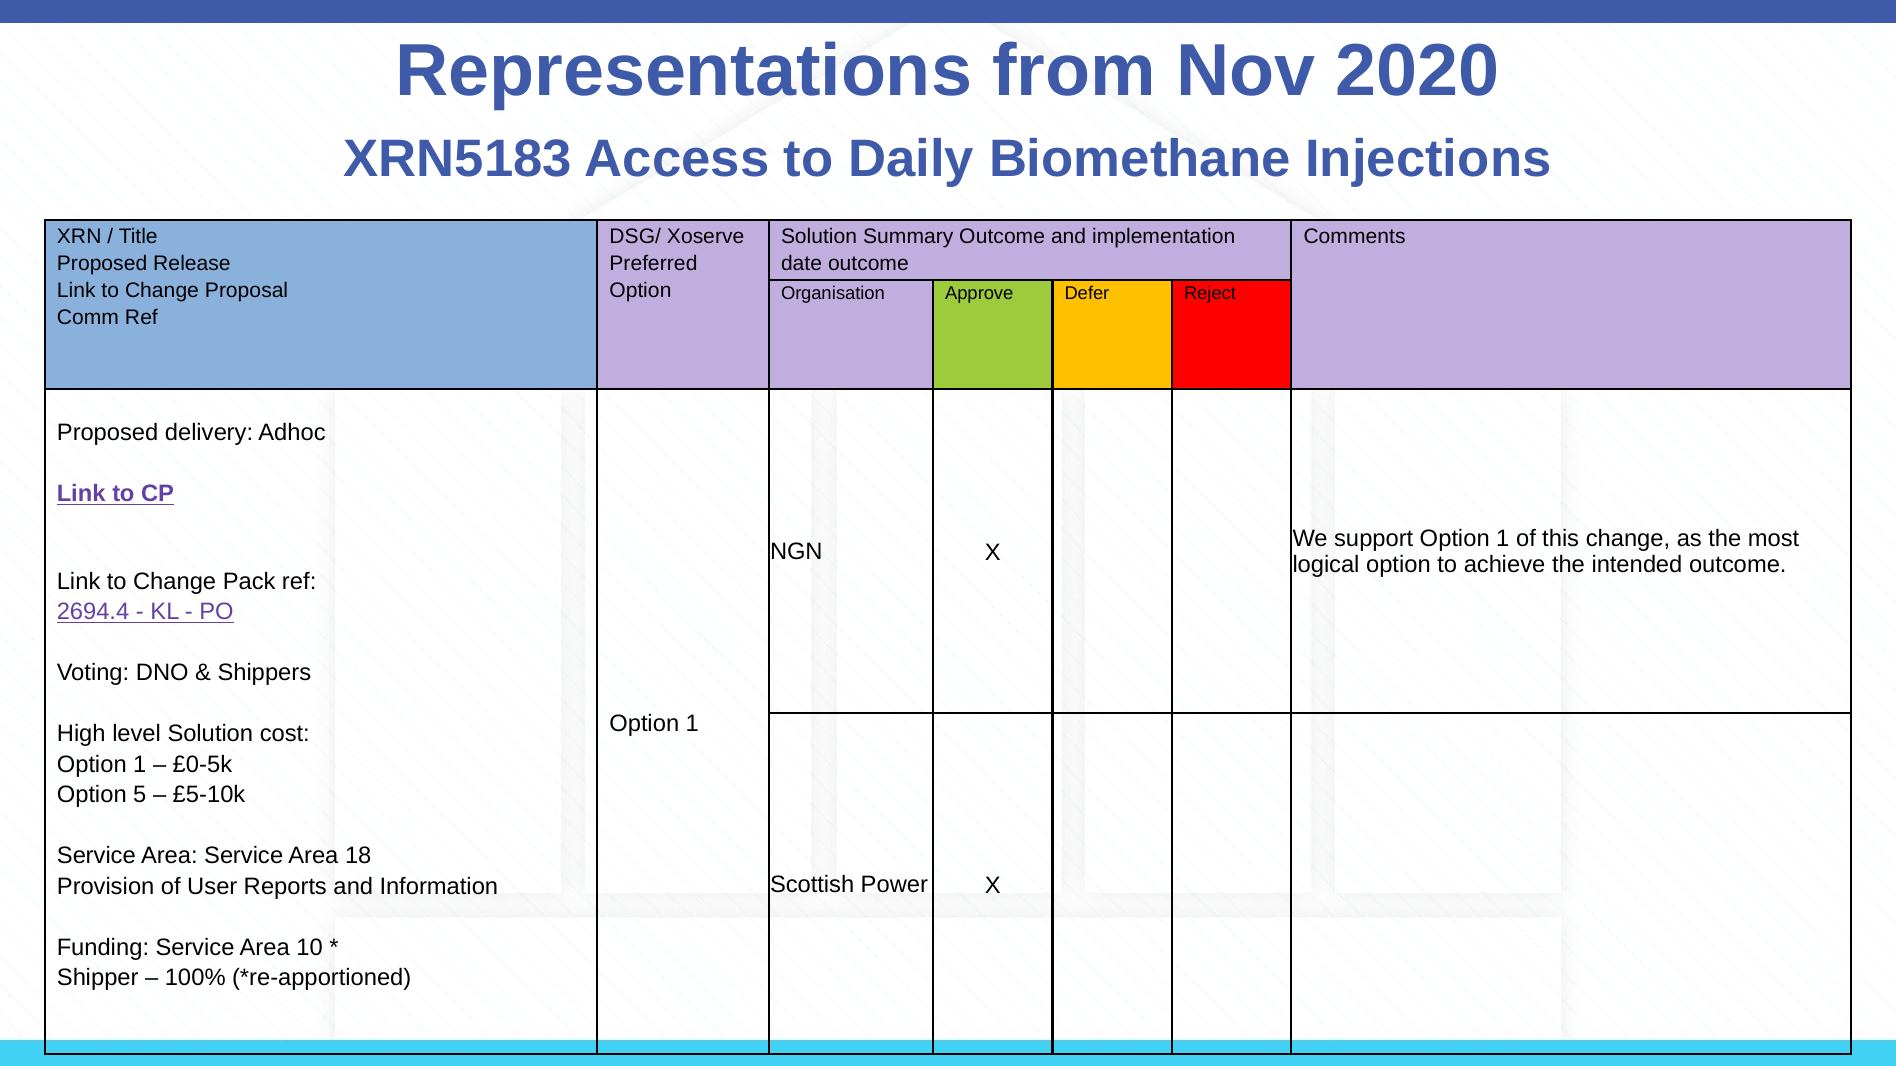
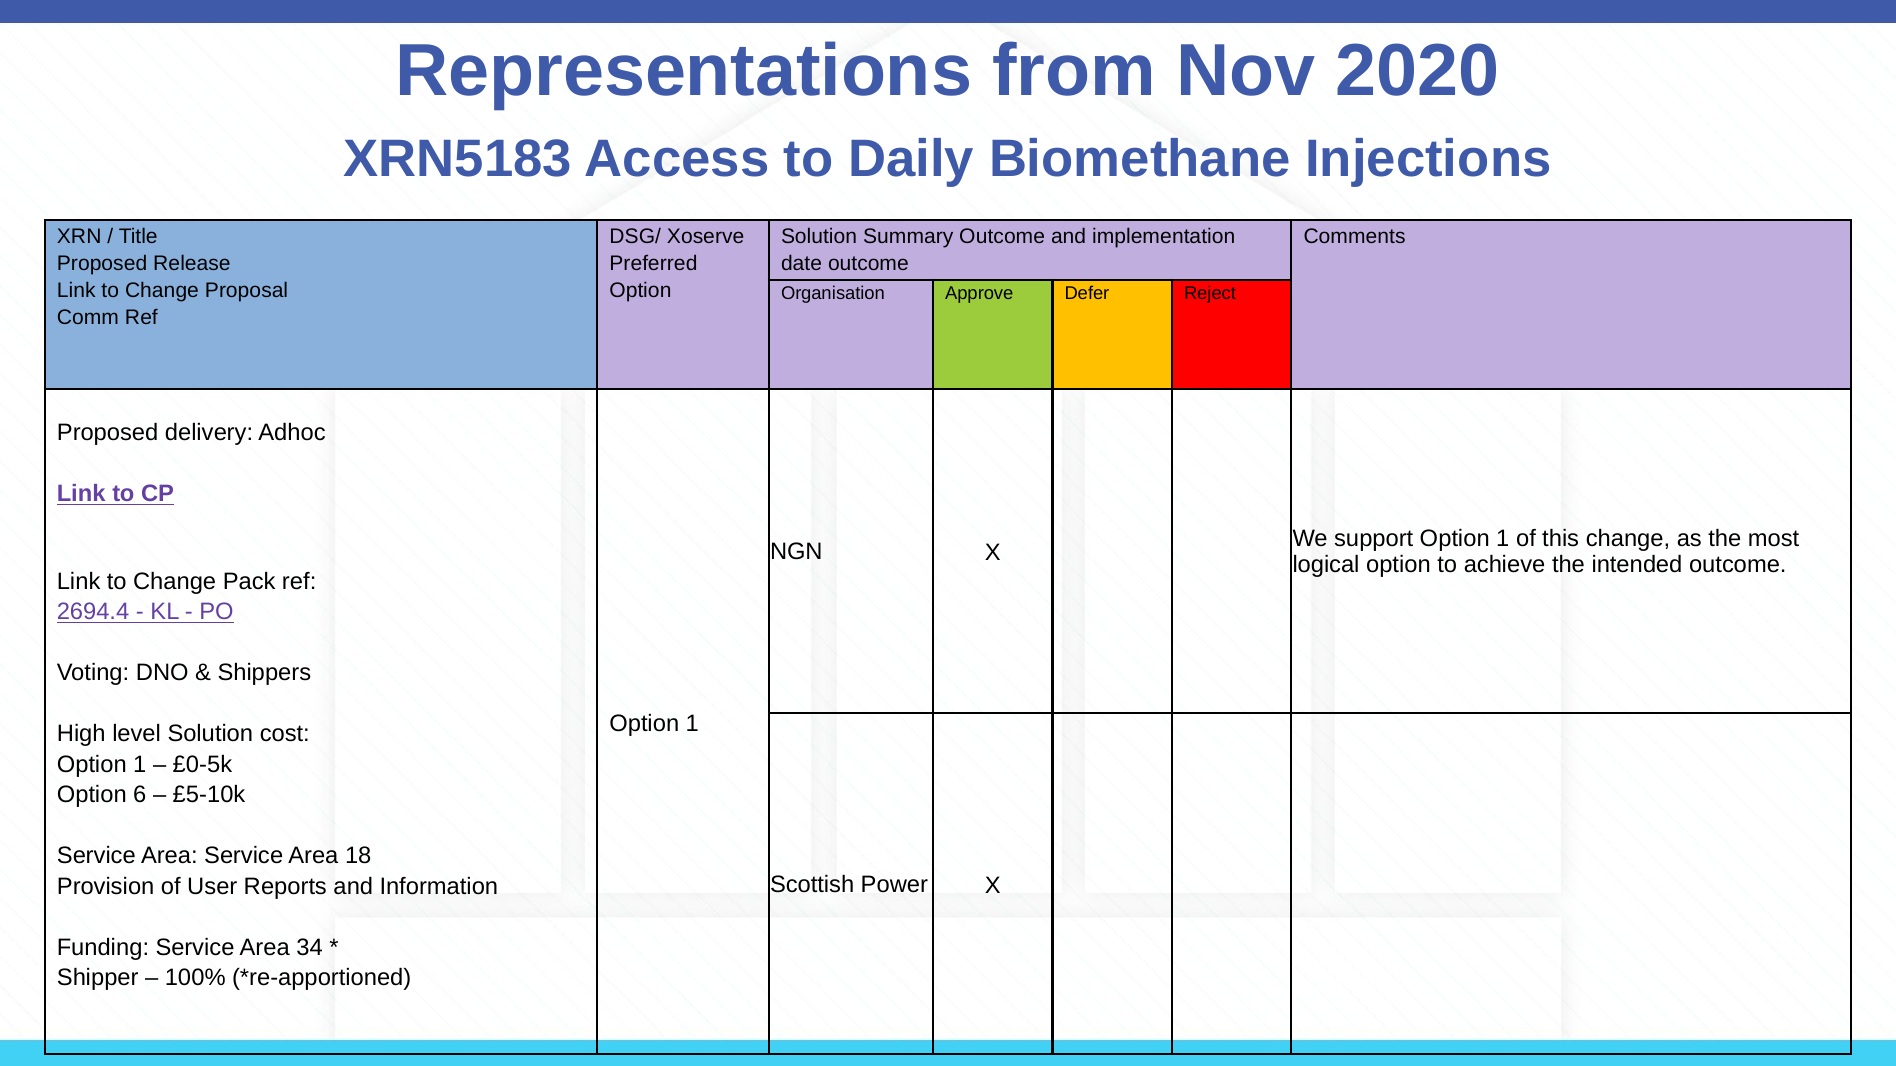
5: 5 -> 6 (140, 795)
10: 10 -> 34 (310, 948)
